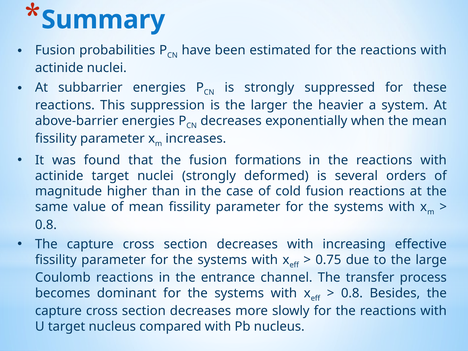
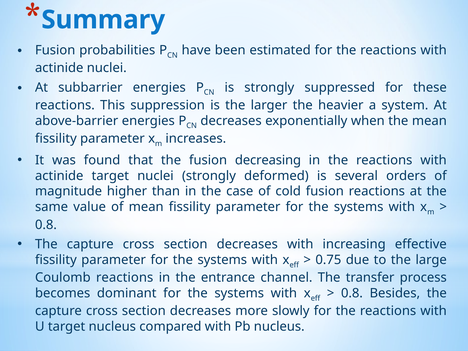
formations: formations -> decreasing (268, 160)
